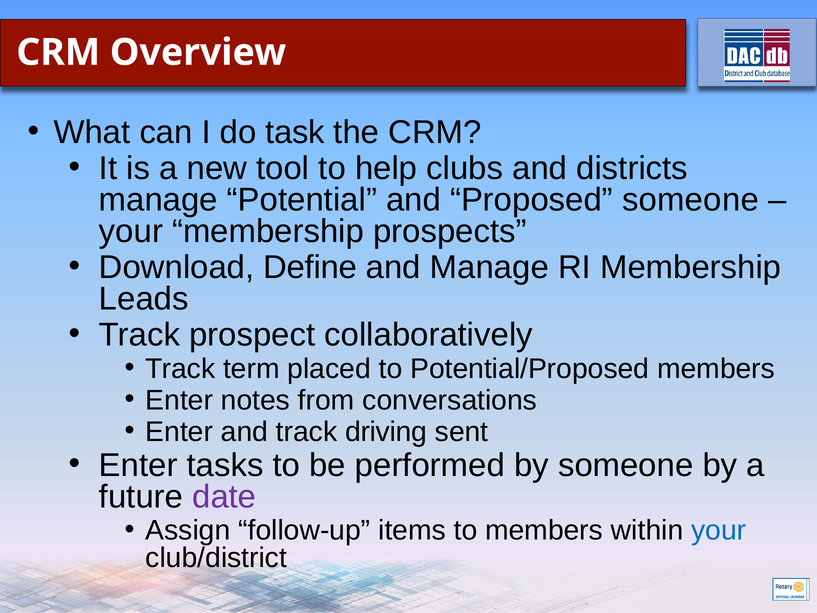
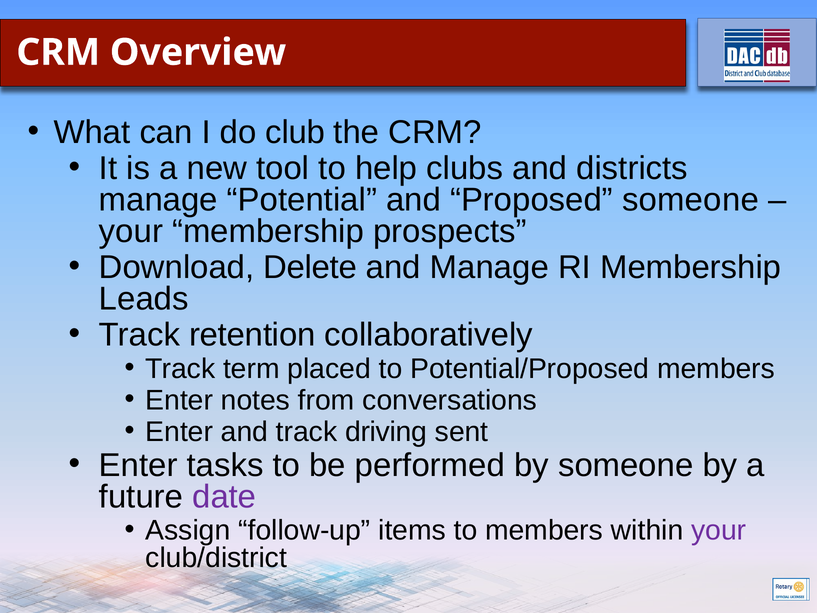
task: task -> club (295, 133)
Define: Define -> Delete (310, 267)
prospect: prospect -> retention (252, 335)
your colour: blue -> purple (719, 530)
